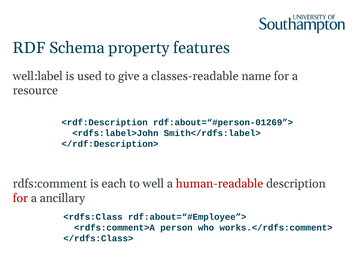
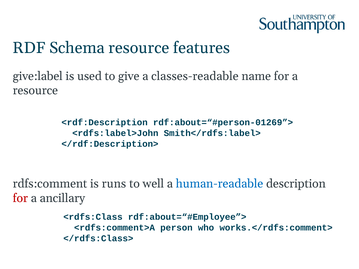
Schema property: property -> resource (139, 48)
well:label: well:label -> give:label (38, 76)
each: each -> runs (114, 184)
human-readable colour: red -> blue (219, 184)
